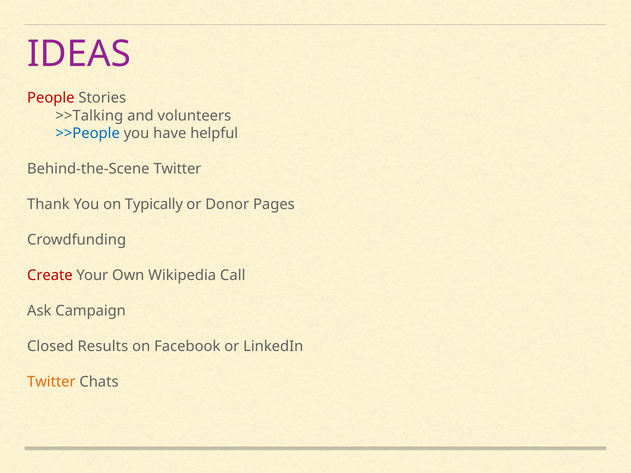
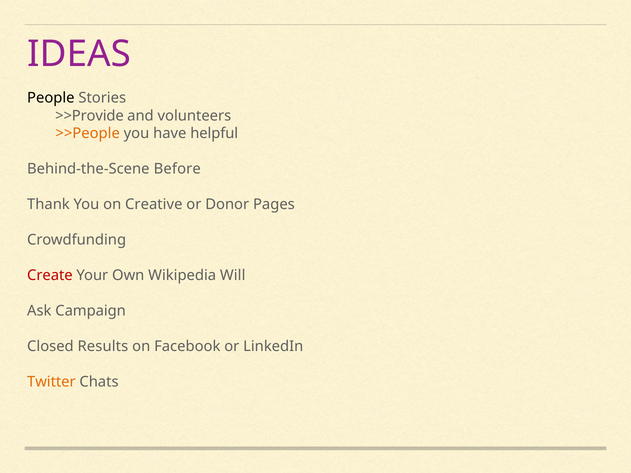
People colour: red -> black (51, 98)
>>Talking: >>Talking -> >>Provide (89, 116)
>>People colour: blue -> orange (88, 134)
Behind-the-Scene Twitter: Twitter -> Before (177, 169)
Typically: Typically -> Creative (154, 205)
Call: Call -> Will (233, 276)
